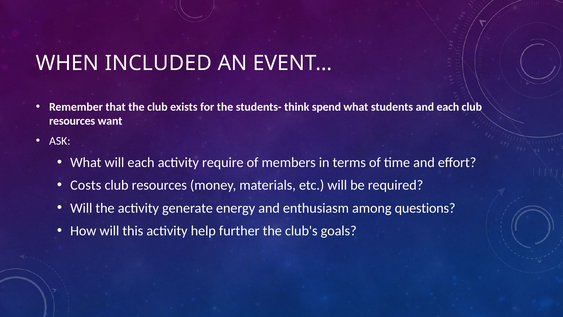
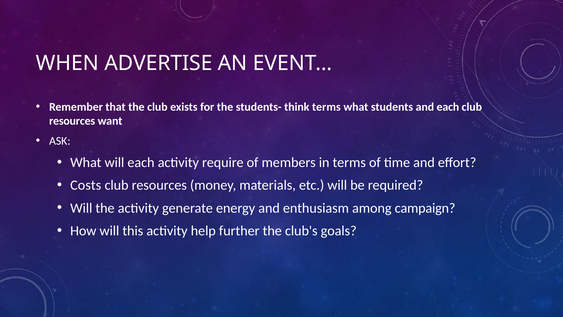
INCLUDED: INCLUDED -> ADVERTISE (158, 63)
think spend: spend -> terms (326, 107)
questions: questions -> campaign (425, 208)
